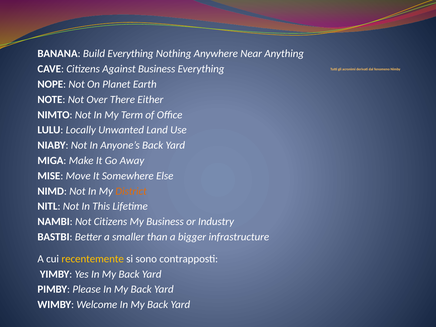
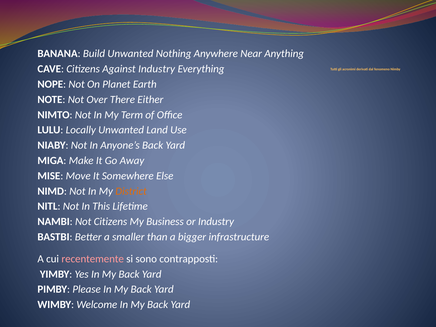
Build Everything: Everything -> Unwanted (130, 54)
Against Business: Business -> Industry (157, 69)
recentemente colour: yellow -> pink (93, 259)
